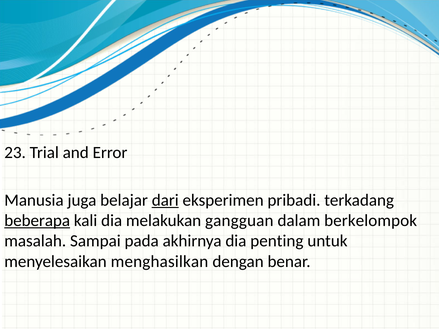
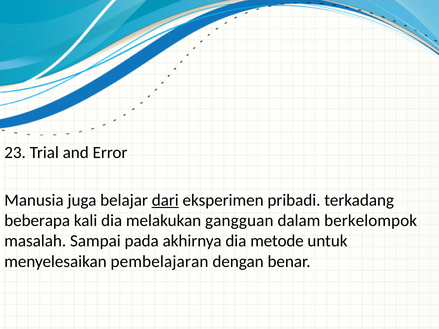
beberapa underline: present -> none (37, 221)
penting: penting -> metode (277, 241)
menghasilkan: menghasilkan -> pembelajaran (159, 262)
